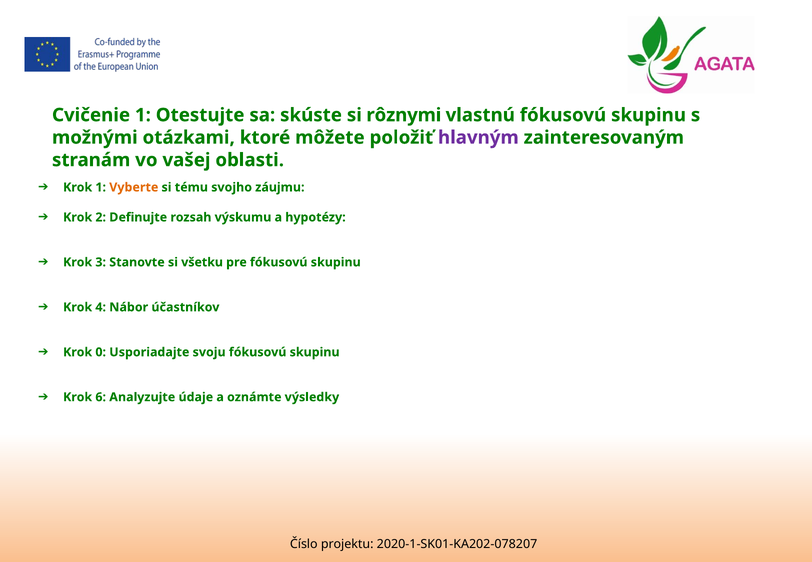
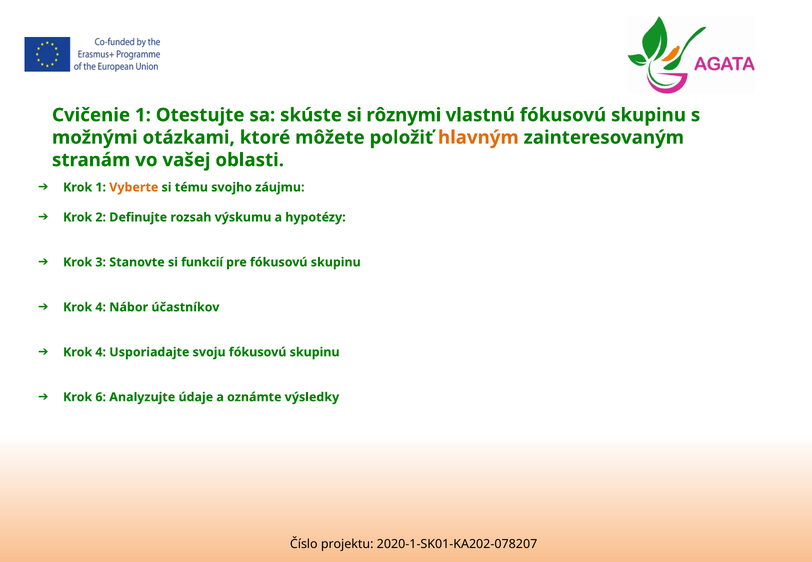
hlavným colour: purple -> orange (478, 138)
všetku: všetku -> funkcií (202, 262)
0: 0 -> 4 (101, 352)
